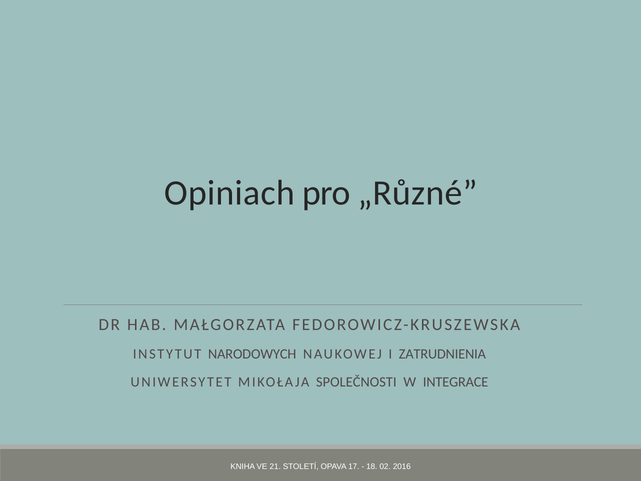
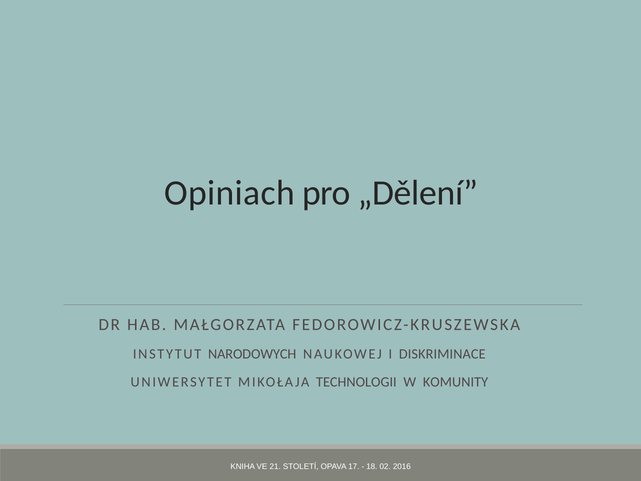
„Různé: „Různé -> „Dělení (418, 193)
ZATRUDNIENIA: ZATRUDNIENIA -> DISKRIMINACE (442, 354)
SPOLEČNOSTI: SPOLEČNOSTI -> TECHNOLOGII (356, 382)
INTEGRACE: INTEGRACE -> KOMUNITY (456, 382)
